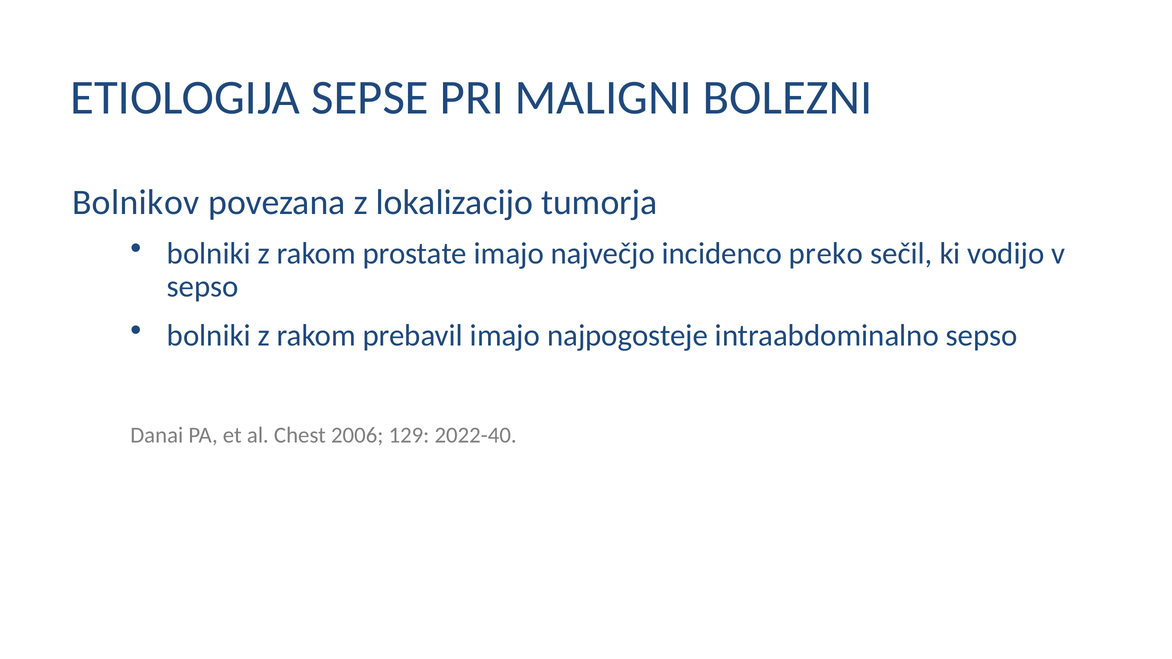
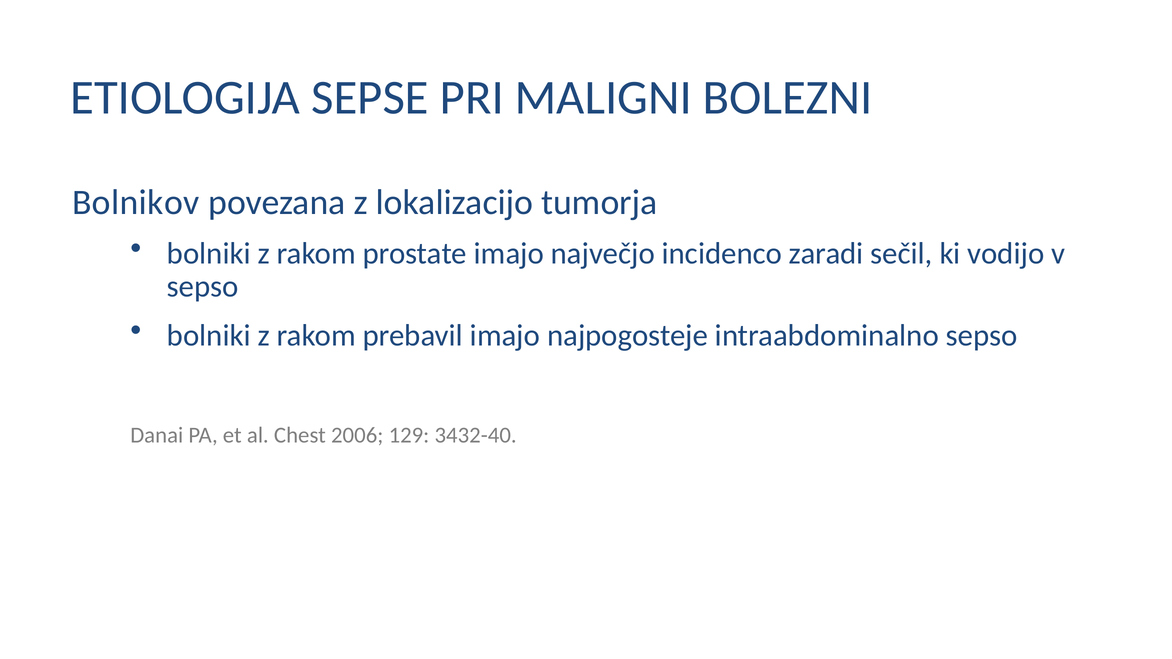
preko: preko -> zaradi (826, 253)
2022-40: 2022-40 -> 3432-40 (476, 436)
